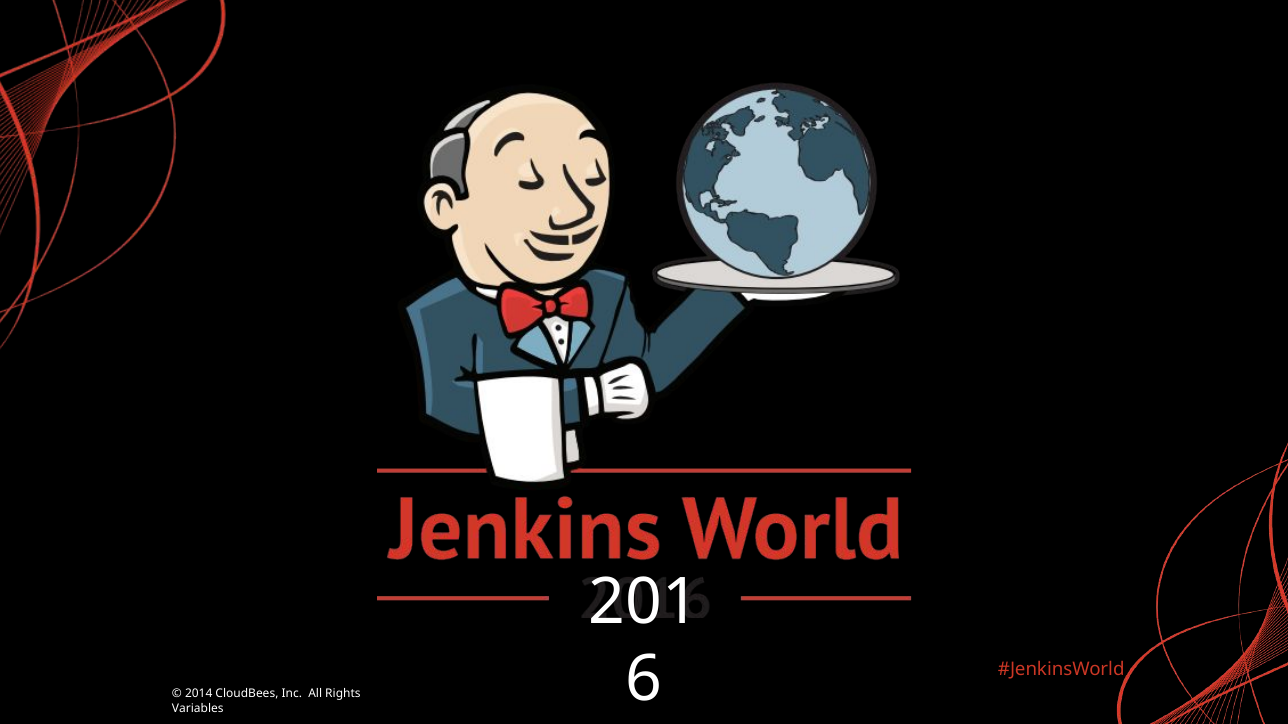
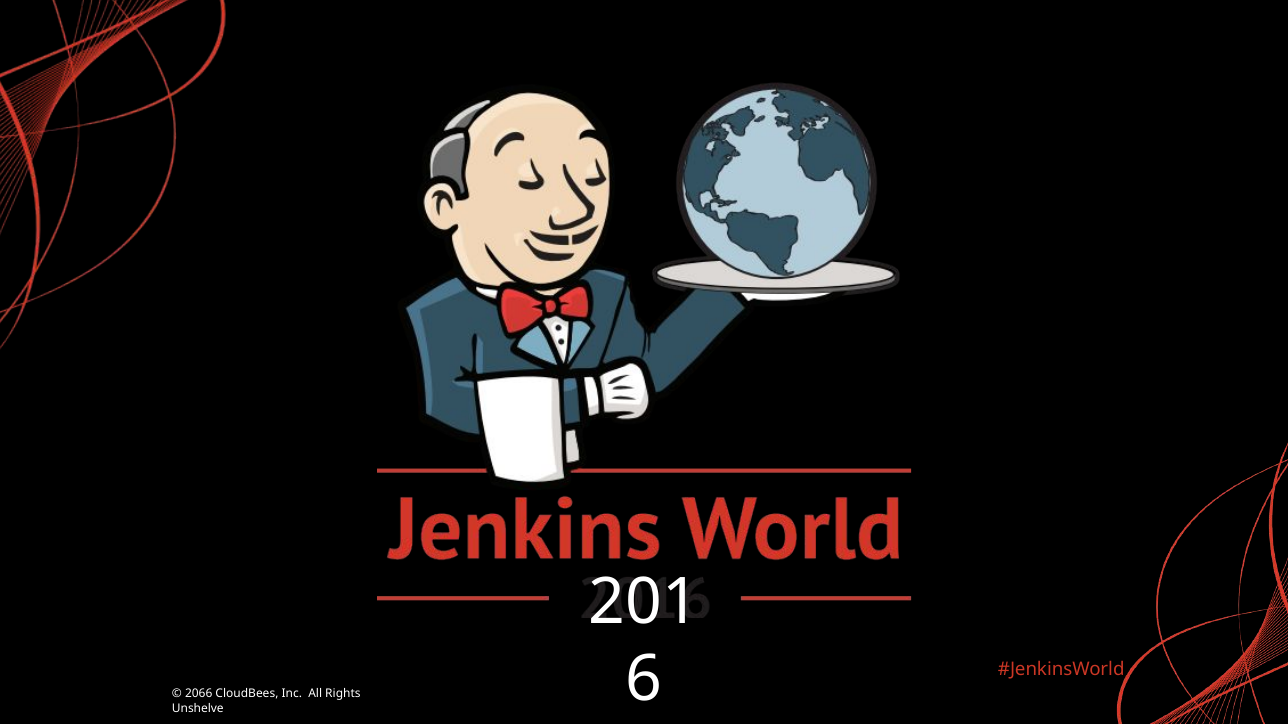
2014: 2014 -> 2066 (199, 694)
Variables: Variables -> Unshelve (198, 709)
